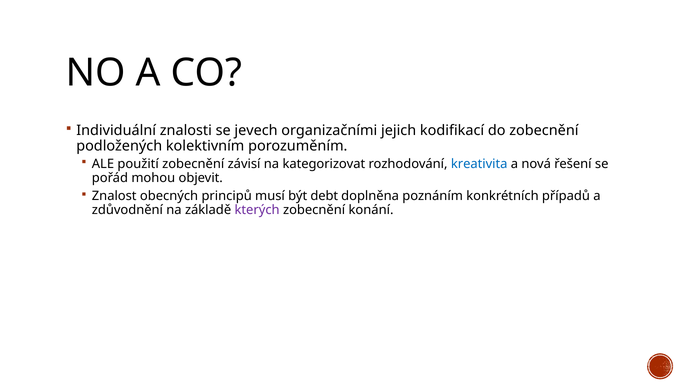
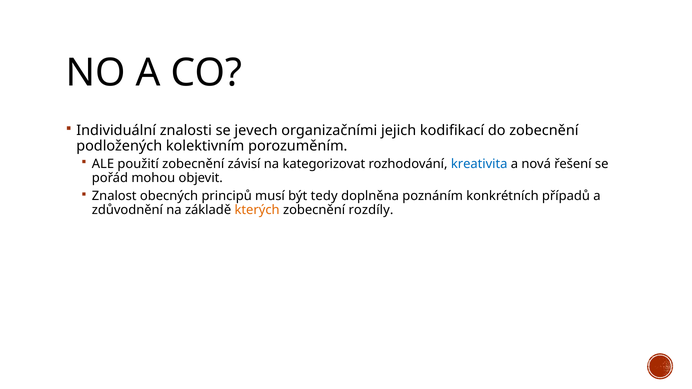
debt: debt -> tedy (324, 196)
kterých colour: purple -> orange (257, 210)
konání: konání -> rozdíly (371, 210)
